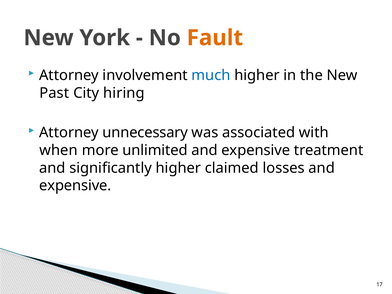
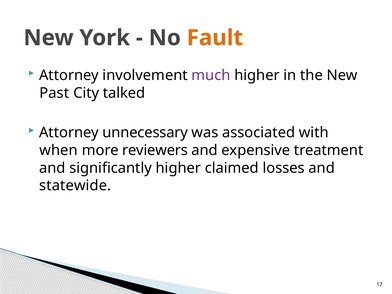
much colour: blue -> purple (211, 75)
hiring: hiring -> talked (124, 93)
unlimited: unlimited -> reviewers (155, 150)
expensive: expensive -> statewide (75, 186)
